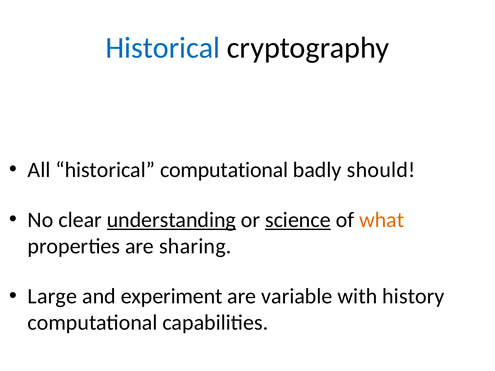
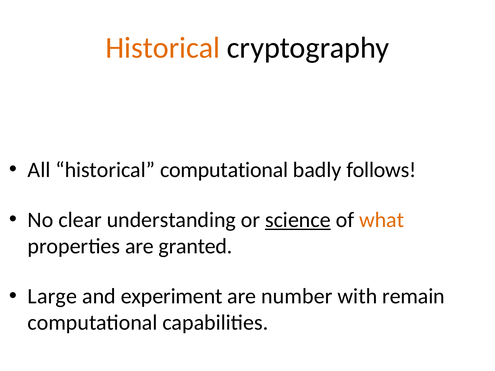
Historical colour: blue -> orange (163, 48)
should: should -> follows (381, 170)
understanding underline: present -> none (171, 220)
sharing: sharing -> granted (196, 246)
variable: variable -> number (297, 297)
history: history -> remain (414, 297)
